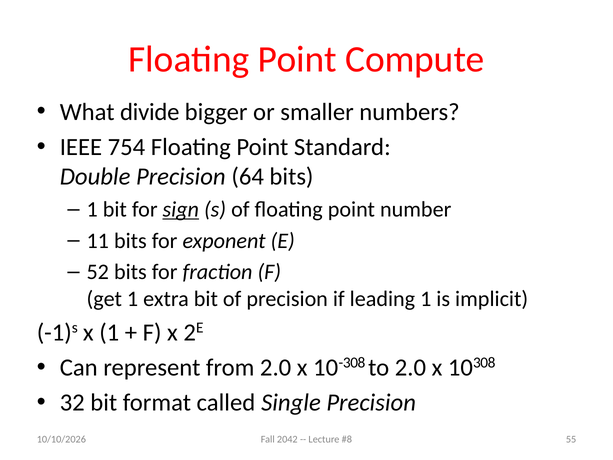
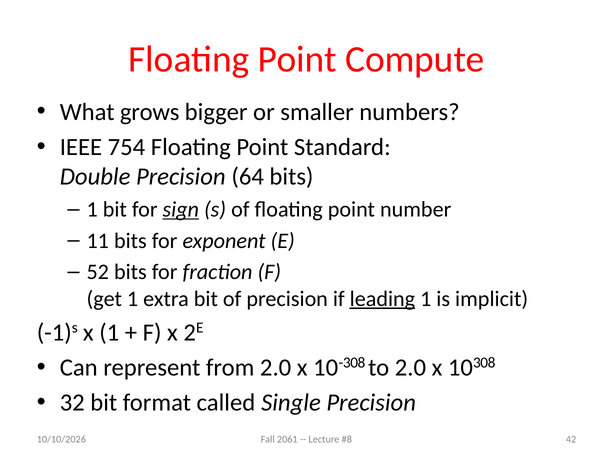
divide: divide -> grows (150, 112)
leading underline: none -> present (382, 299)
2042: 2042 -> 2061 (287, 439)
55: 55 -> 42 (571, 439)
